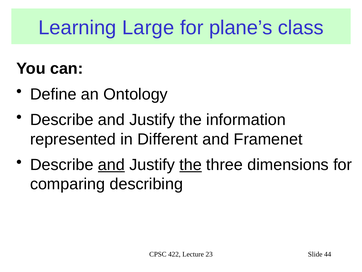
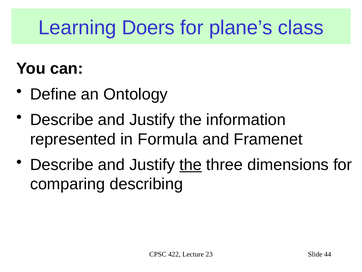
Large: Large -> Doers (148, 28)
Different: Different -> Formula (168, 139)
and underline: present -> none (111, 164)
